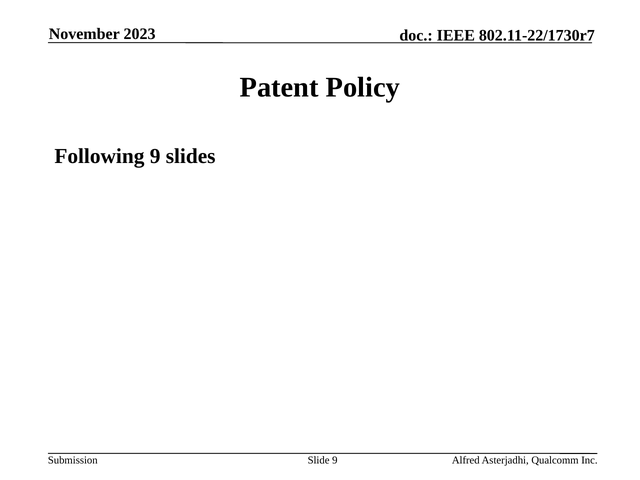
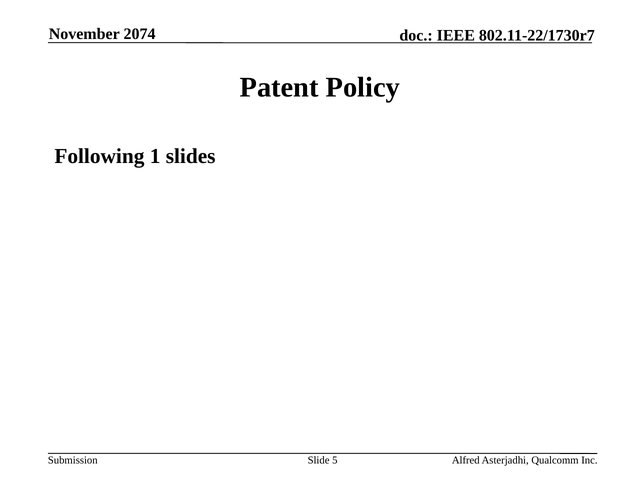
2023: 2023 -> 2074 (140, 34)
Following 9: 9 -> 1 (155, 156)
Slide 9: 9 -> 5 (335, 460)
